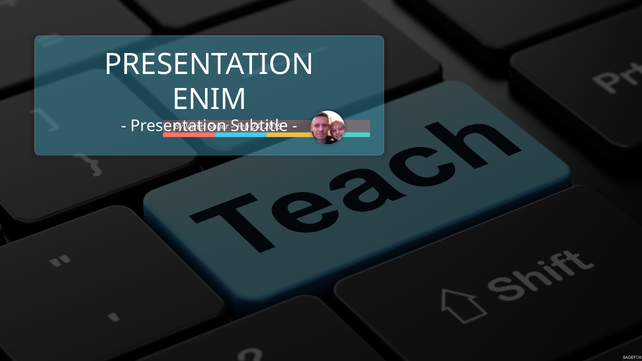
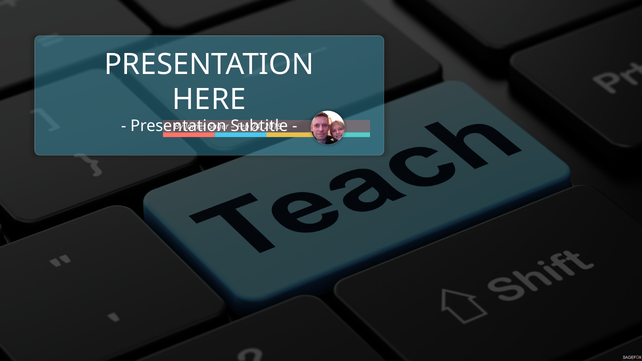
ENIM: ENIM -> HERE (209, 100)
